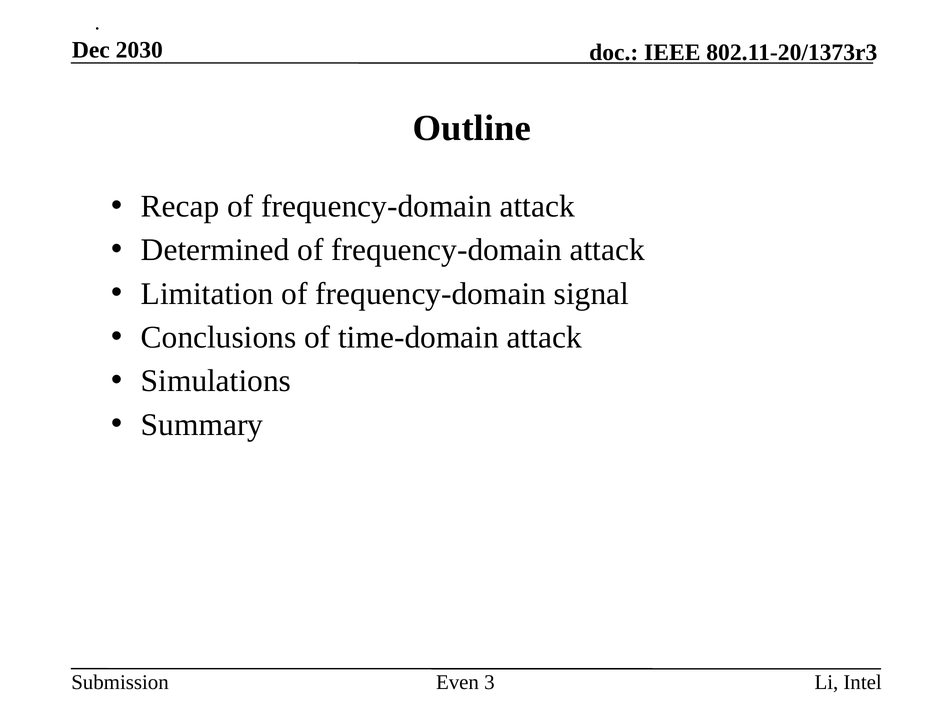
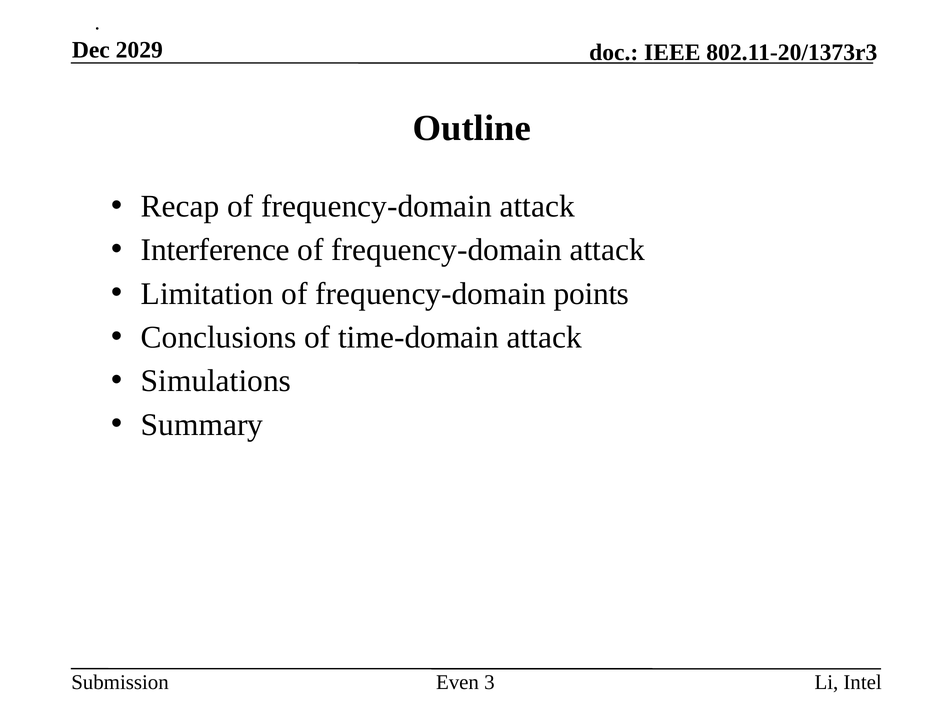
2030: 2030 -> 2029 (139, 50)
Determined: Determined -> Interference (215, 250)
signal: signal -> points (592, 294)
